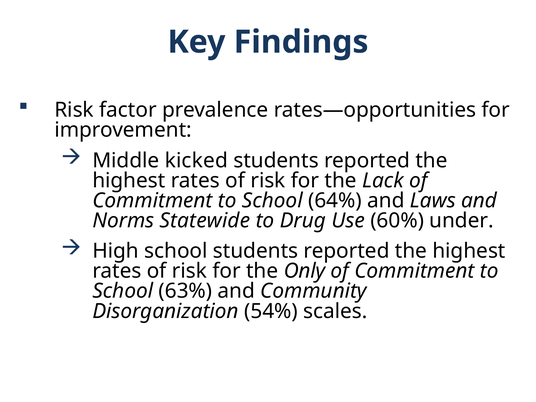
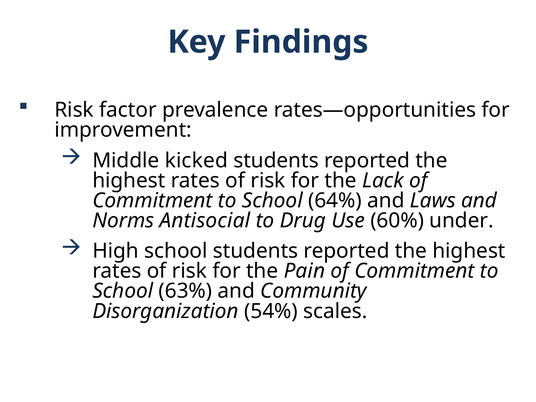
Statewide: Statewide -> Antisocial (205, 221)
Only: Only -> Pain (304, 271)
